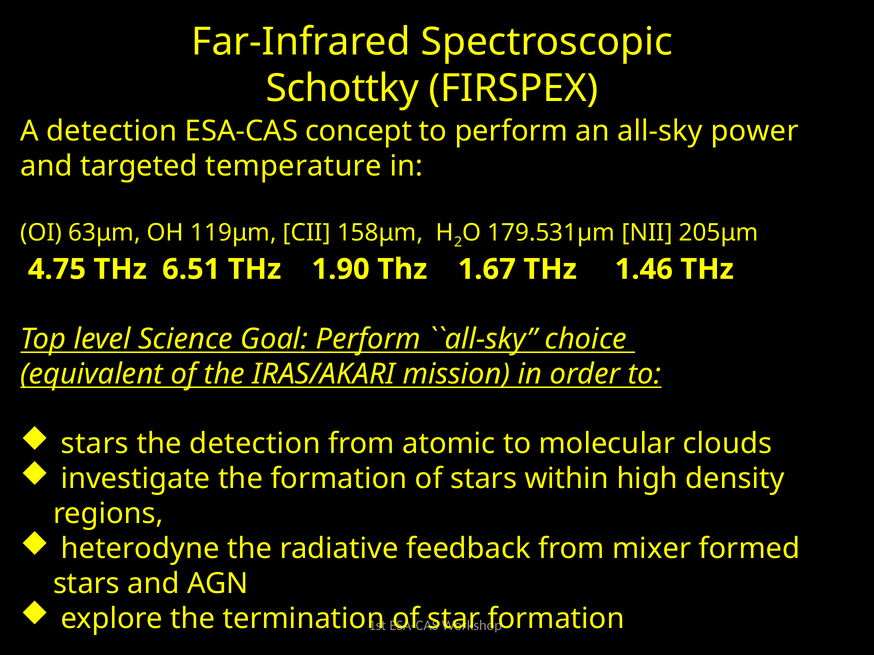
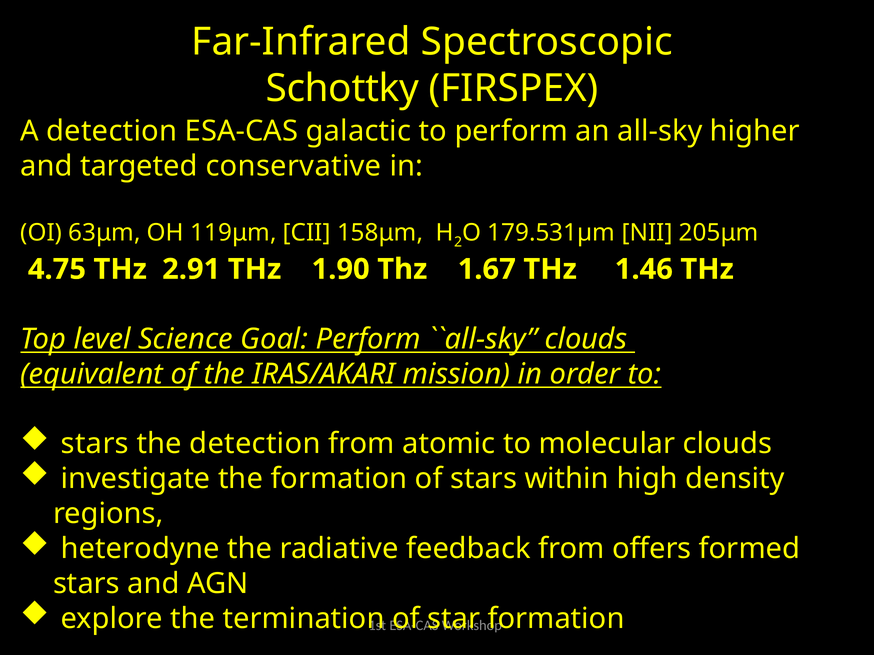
concept: concept -> galactic (358, 131)
power: power -> higher (755, 131)
temperature: temperature -> conservative (294, 166)
6.51: 6.51 -> 2.91 (191, 269)
choice: choice -> clouds (586, 339)
mixer: mixer -> offers (652, 549)
